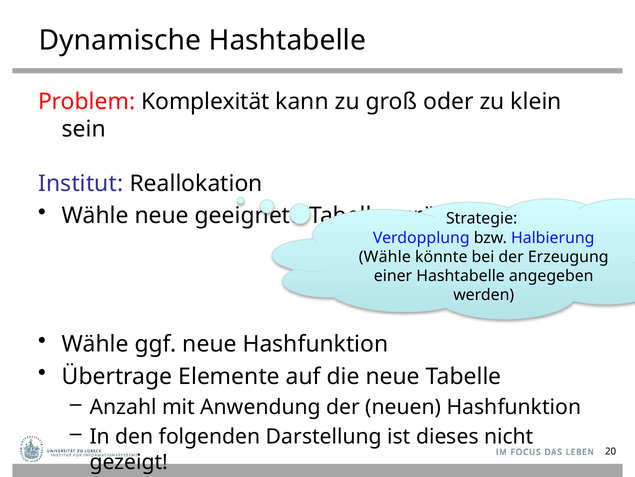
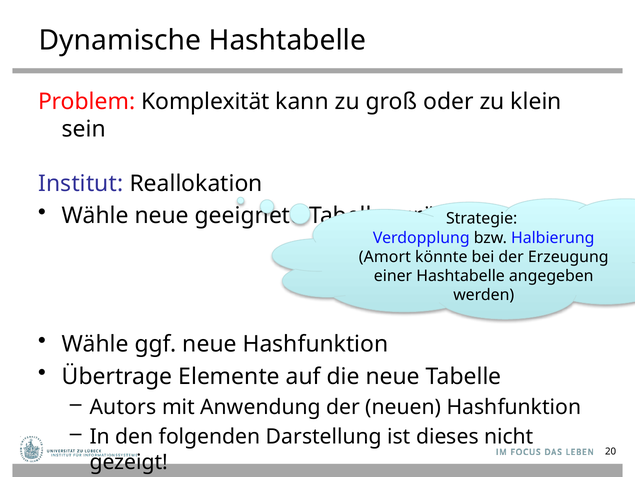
Wähle: Wähle -> Amort (385, 256)
Anzahl: Anzahl -> Autors (123, 406)
